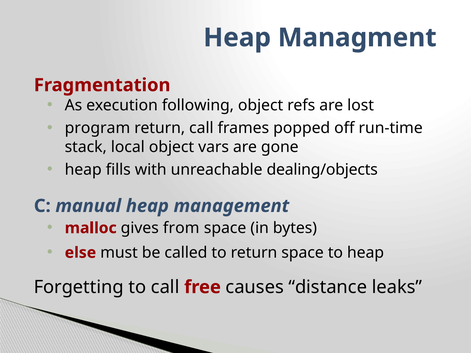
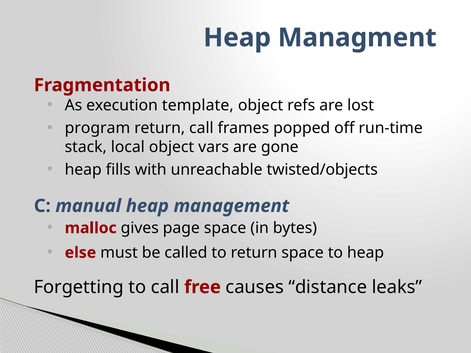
following: following -> template (198, 105)
dealing/objects: dealing/objects -> twisted/objects (322, 170)
from: from -> page (181, 228)
